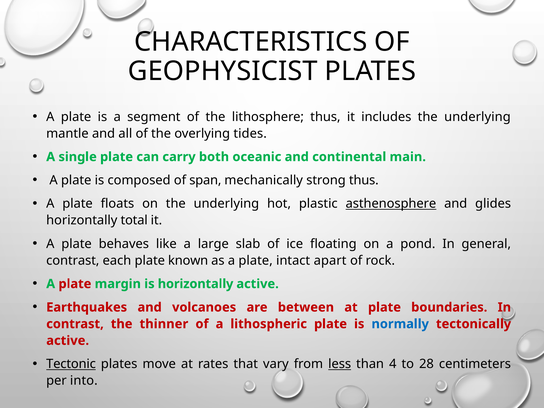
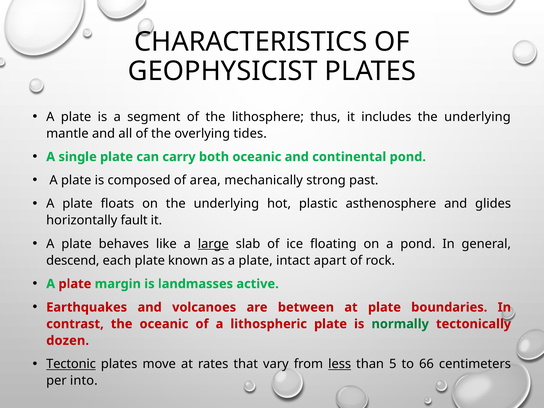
continental main: main -> pond (408, 157)
span: span -> area (205, 180)
strong thus: thus -> past (364, 180)
asthenosphere underline: present -> none (391, 204)
total: total -> fault (134, 220)
large underline: none -> present (213, 244)
contrast: contrast -> descend (73, 260)
is horizontally: horizontally -> landmasses (195, 284)
the thinner: thinner -> oceanic (164, 324)
normally colour: blue -> green (400, 324)
active: active -> dozen (68, 341)
4: 4 -> 5 (393, 364)
28: 28 -> 66 (426, 364)
